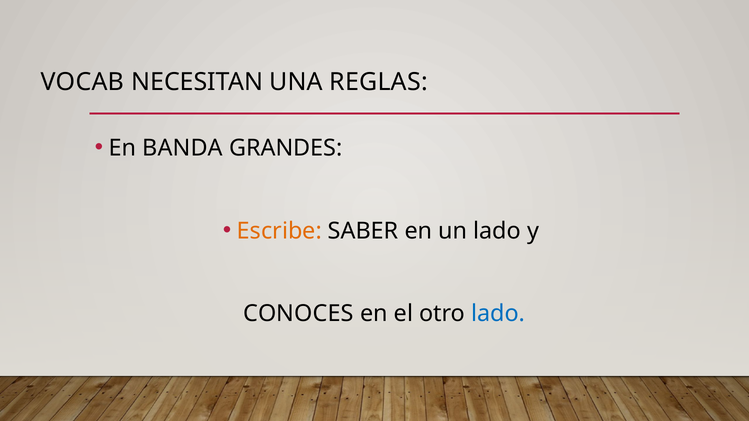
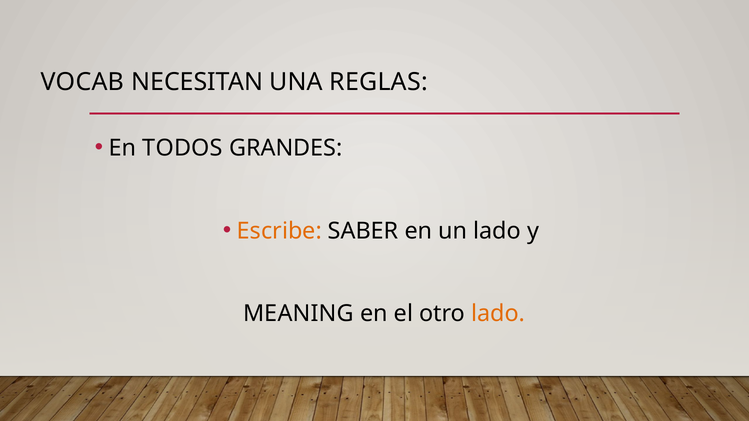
BANDA: BANDA -> TODOS (183, 148)
CONOCES: CONOCES -> MEANING (298, 314)
lado colour: blue -> orange (498, 314)
